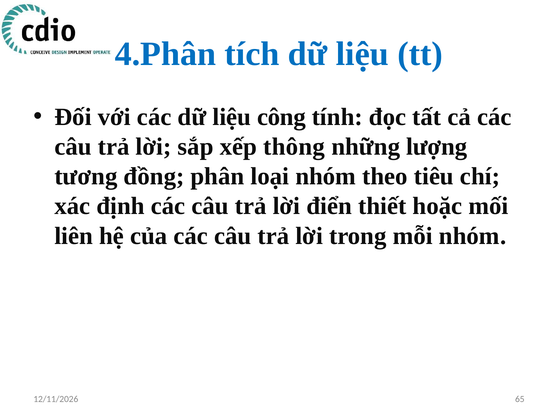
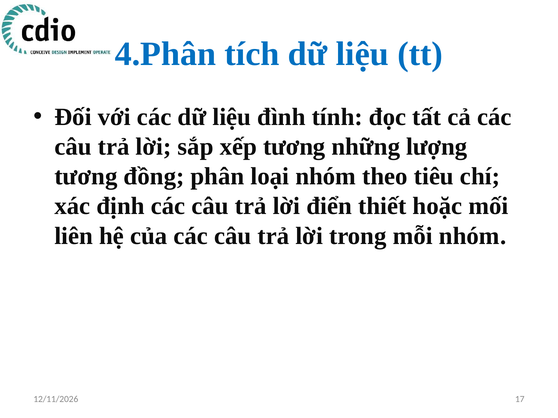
công: công -> đình (281, 117)
xếp thông: thông -> tương (294, 147)
65: 65 -> 17 (520, 400)
